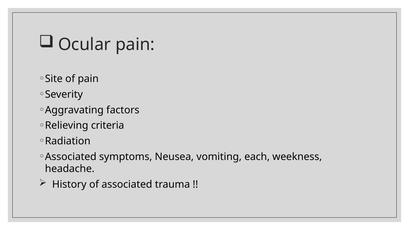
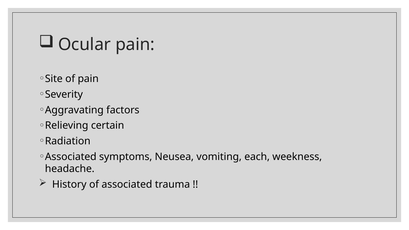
criteria: criteria -> certain (108, 126)
